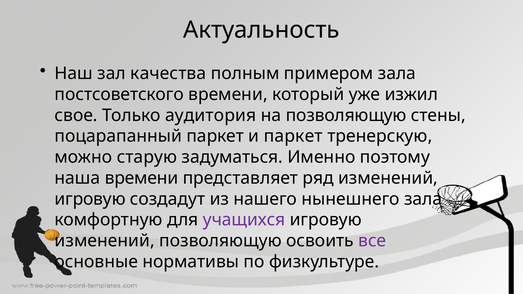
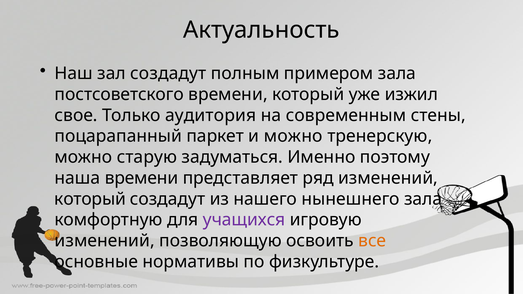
зал качества: качества -> создадут (168, 74)
на позволяющую: позволяющую -> современным (346, 115)
и паркет: паркет -> можно (293, 136)
игровую: игровую -> который (90, 199)
все colour: purple -> orange (372, 241)
